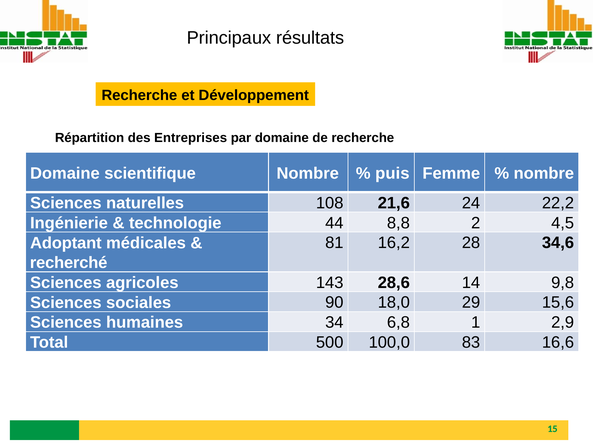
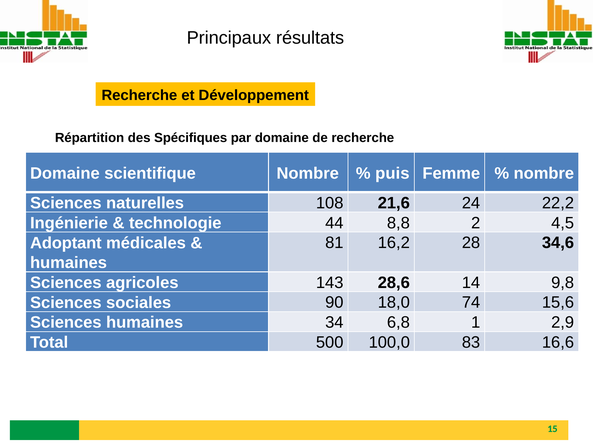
Entreprises: Entreprises -> Spécifiques (191, 138)
recherché: recherché -> humaines (69, 263)
29: 29 -> 74 (471, 302)
